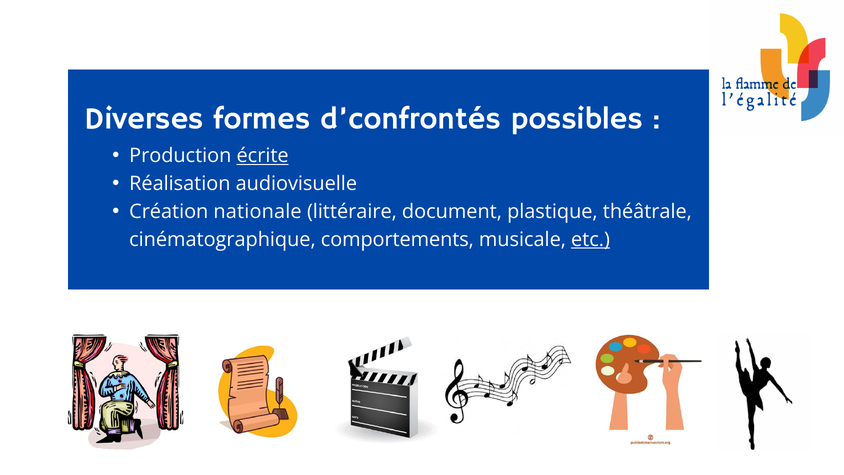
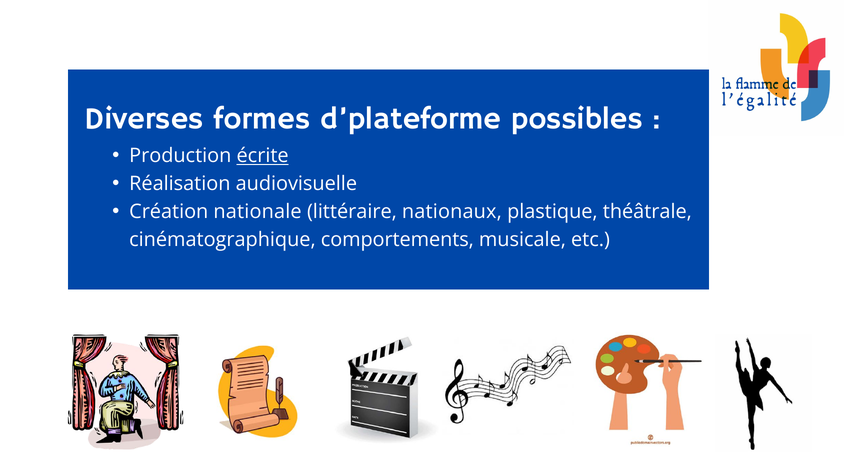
d’confrontés: d’confrontés -> d’plateforme (411, 119)
document: document -> nationaux (452, 212)
etc underline: present -> none (591, 239)
